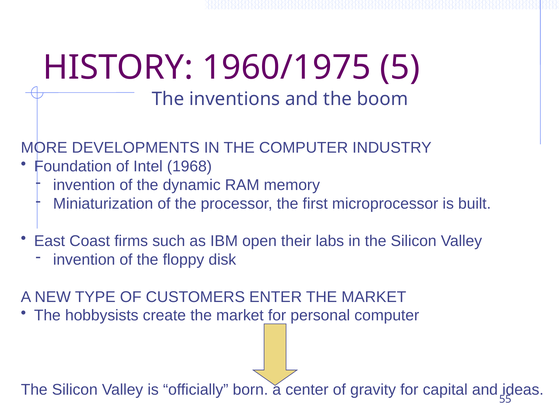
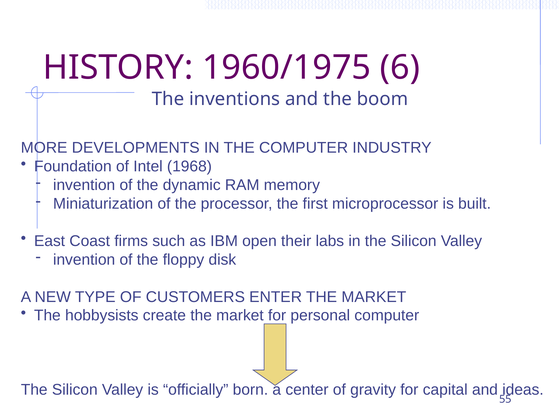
5: 5 -> 6 (400, 68)
